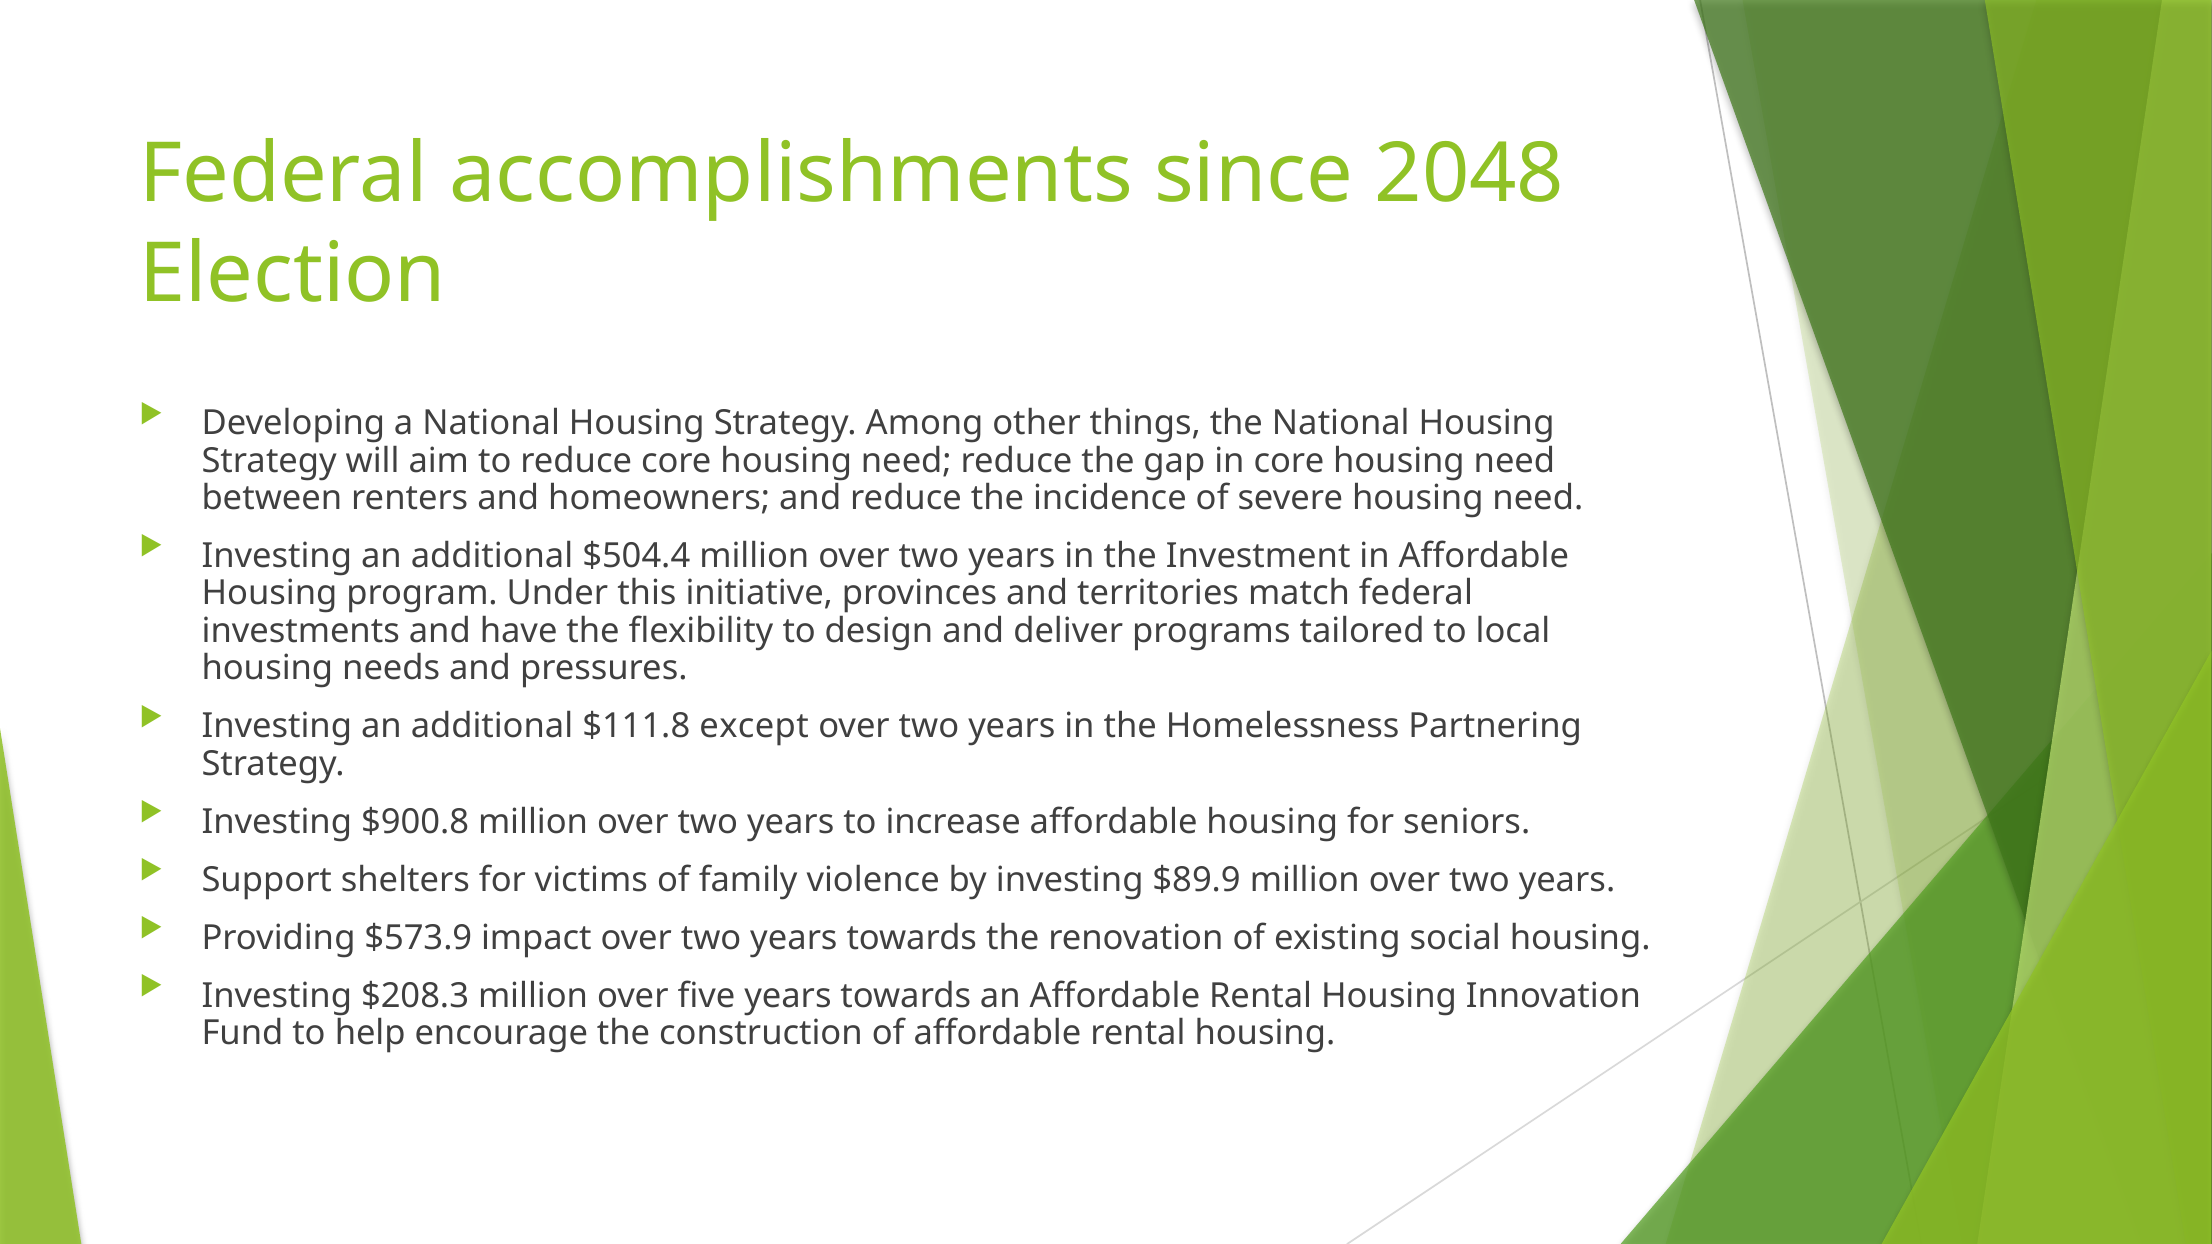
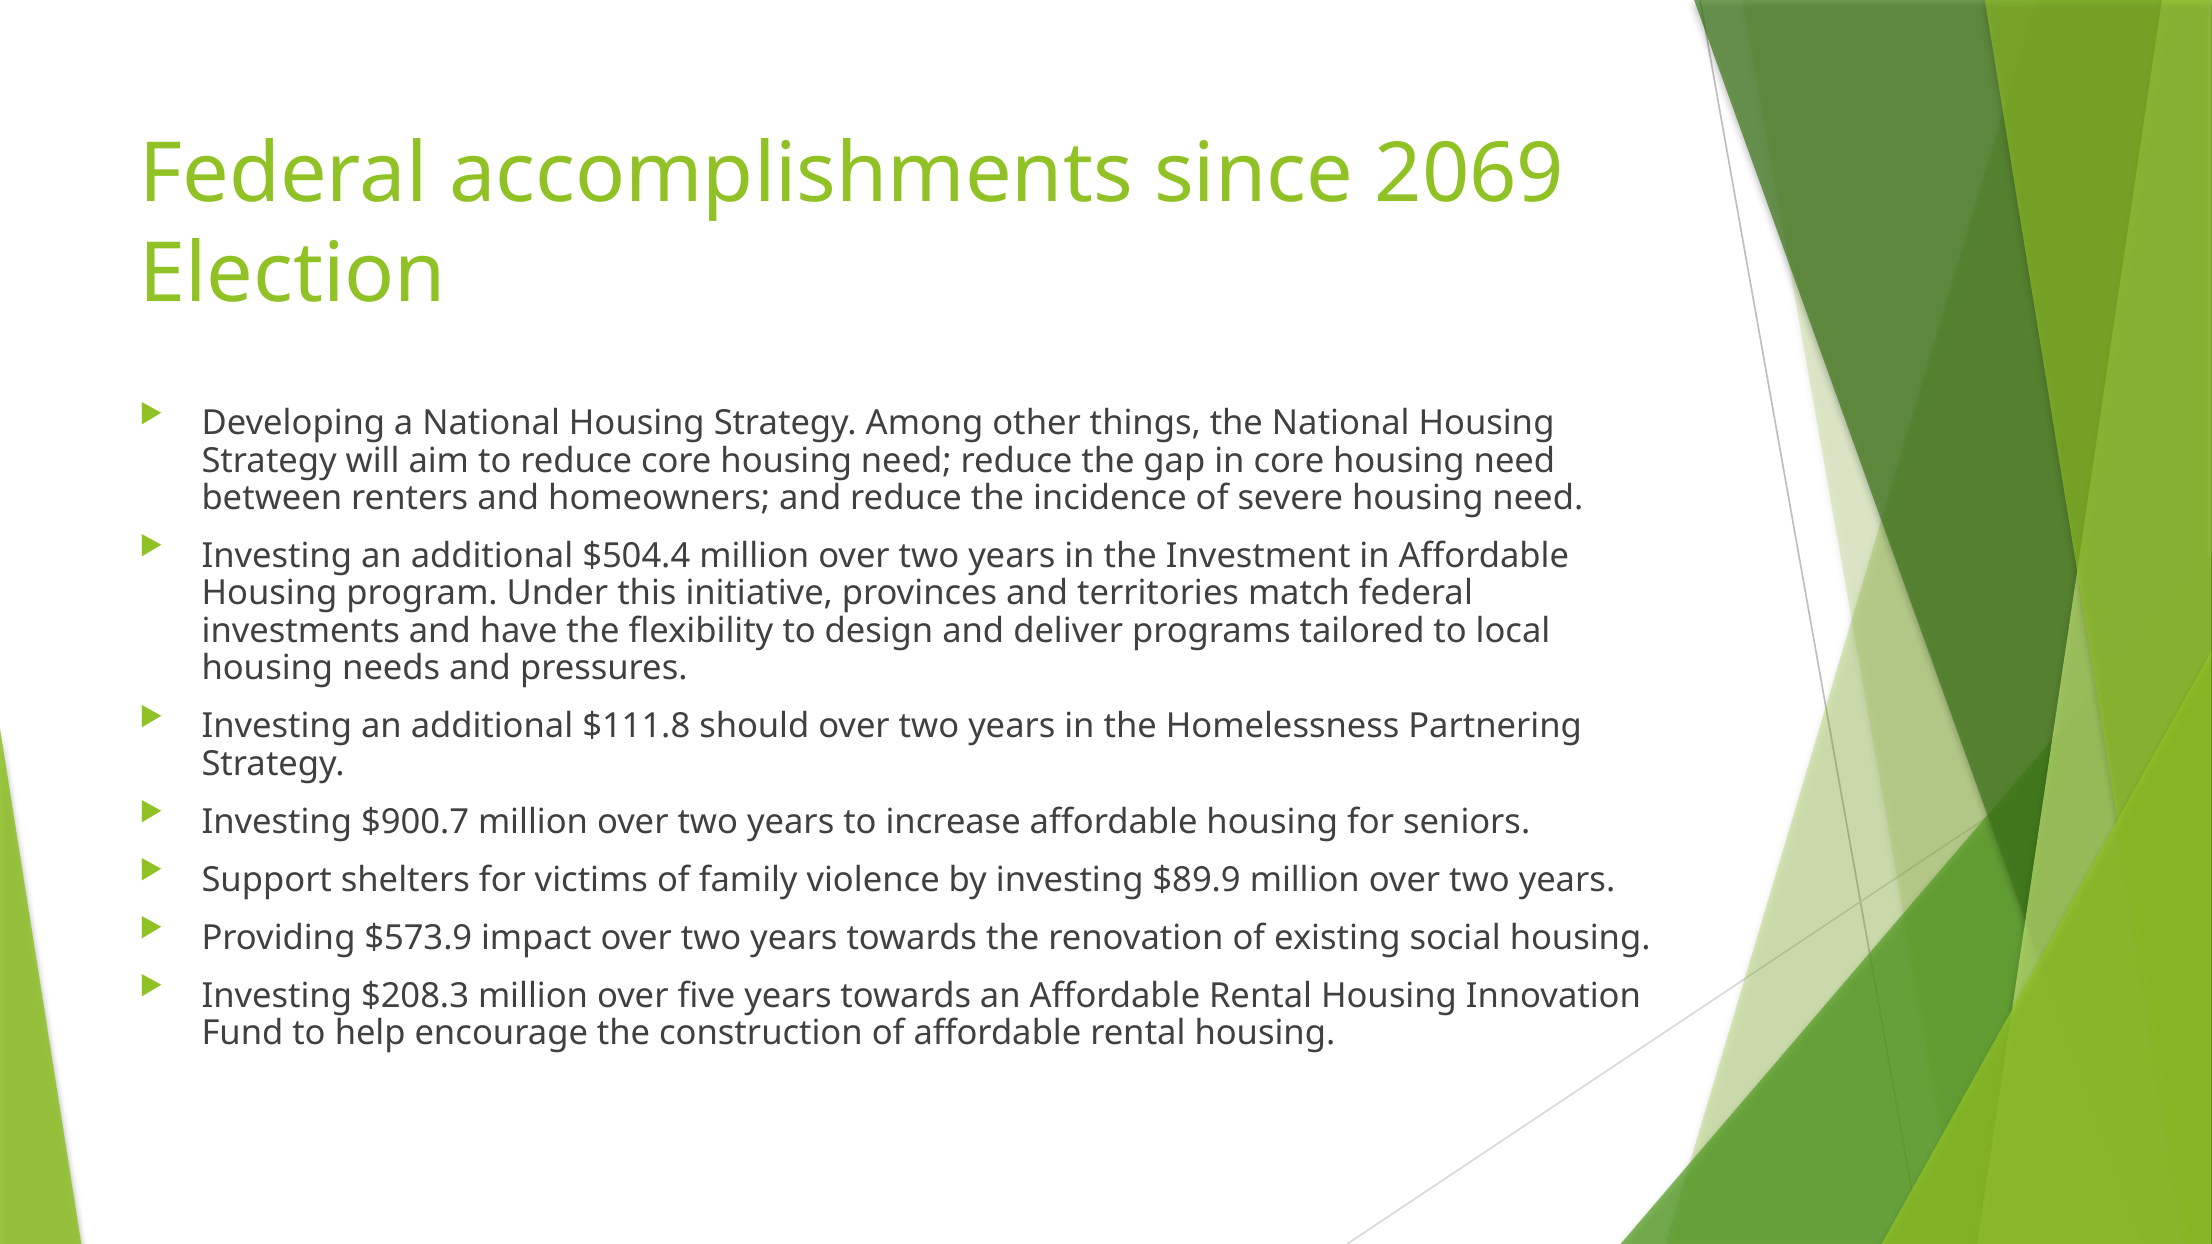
2048: 2048 -> 2069 (1470, 174)
except: except -> should (754, 726)
$900.8: $900.8 -> $900.7 (415, 822)
